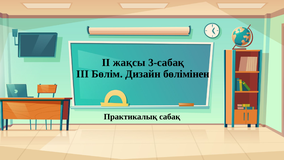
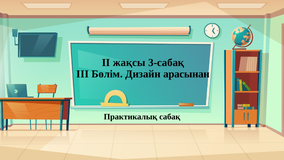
бөлімінен: бөлімінен -> арасынан (186, 74)
